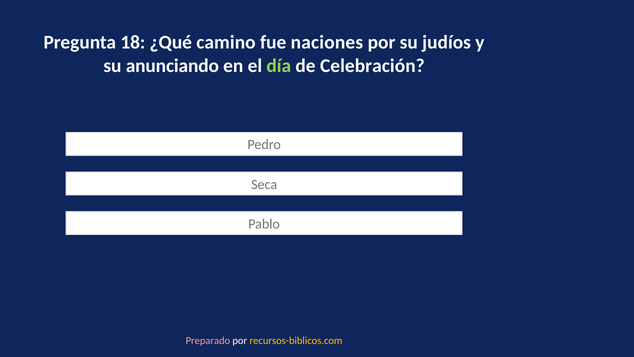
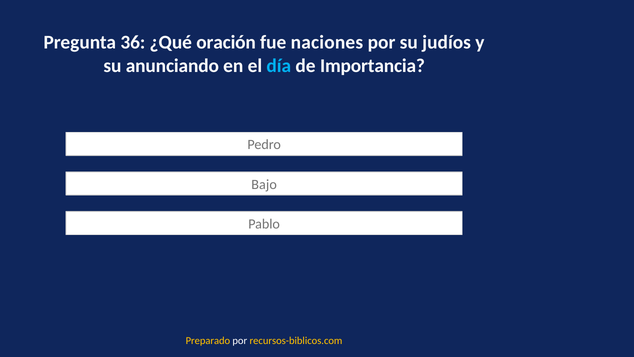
18: 18 -> 36 (133, 43)
camino: camino -> oración (226, 43)
día colour: light green -> light blue (279, 66)
Celebración: Celebración -> Importancia (372, 66)
Seca: Seca -> Bajo (264, 184)
Preparado colour: pink -> yellow (208, 340)
